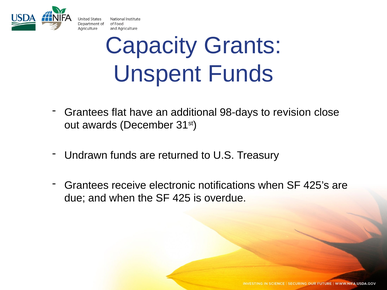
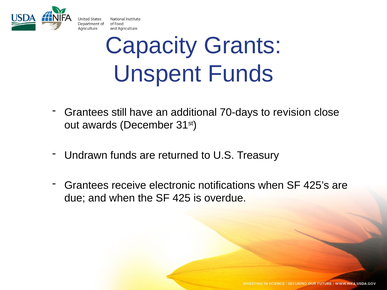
flat: flat -> still (119, 112)
98-days: 98-days -> 70-days (239, 112)
